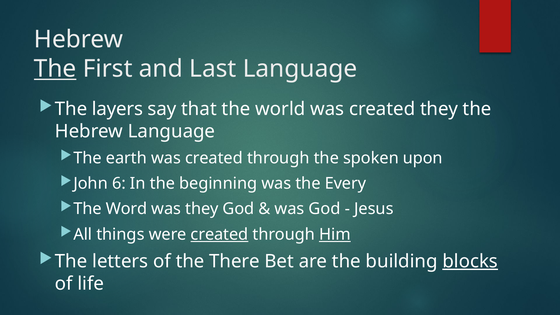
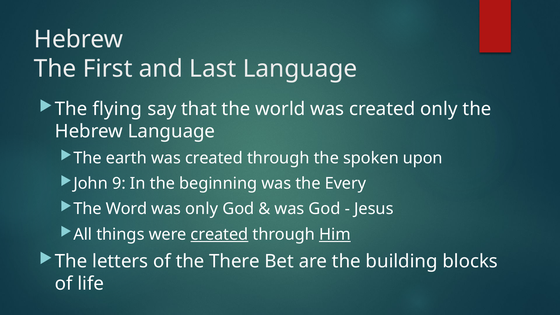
The underline: present -> none (55, 69)
layers: layers -> flying (117, 109)
created they: they -> only (439, 109)
6: 6 -> 9 (119, 183)
was they: they -> only (202, 209)
blocks underline: present -> none (470, 261)
